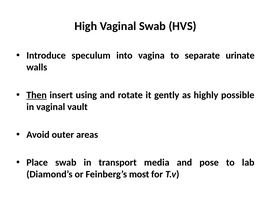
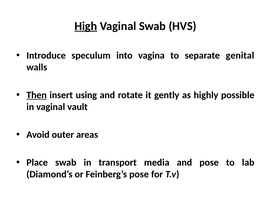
High underline: none -> present (86, 26)
urinate: urinate -> genital (240, 55)
Feinberg’s most: most -> pose (139, 174)
